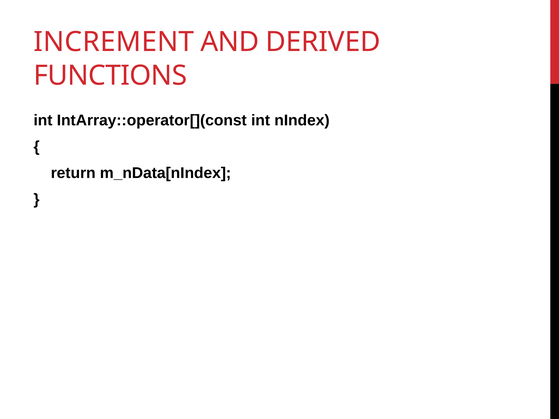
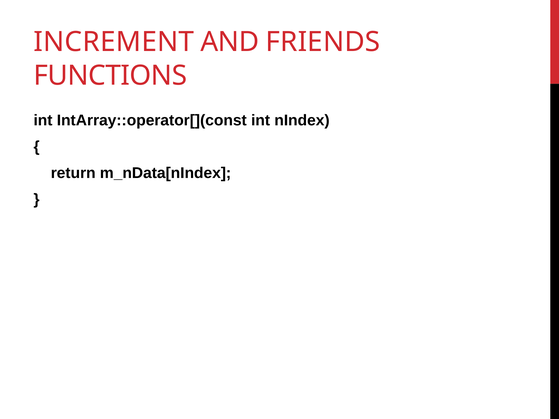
DERIVED: DERIVED -> FRIENDS (323, 42)
